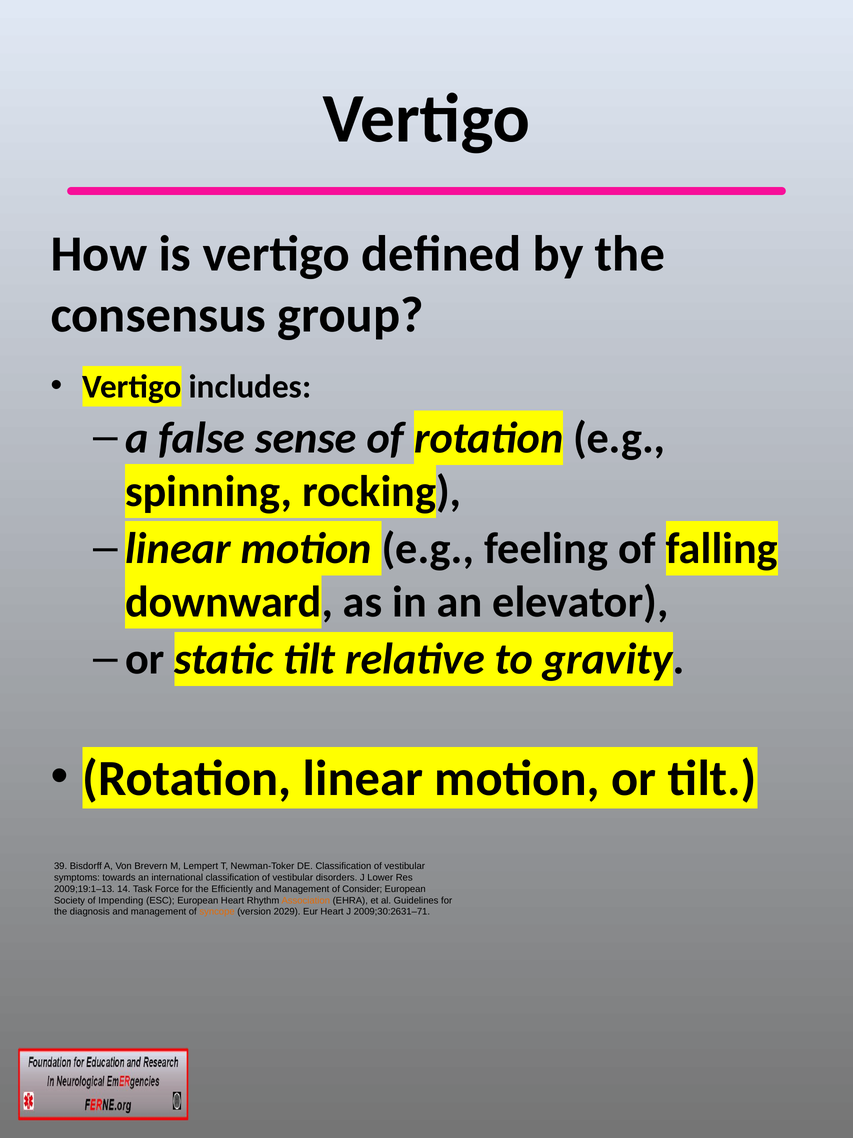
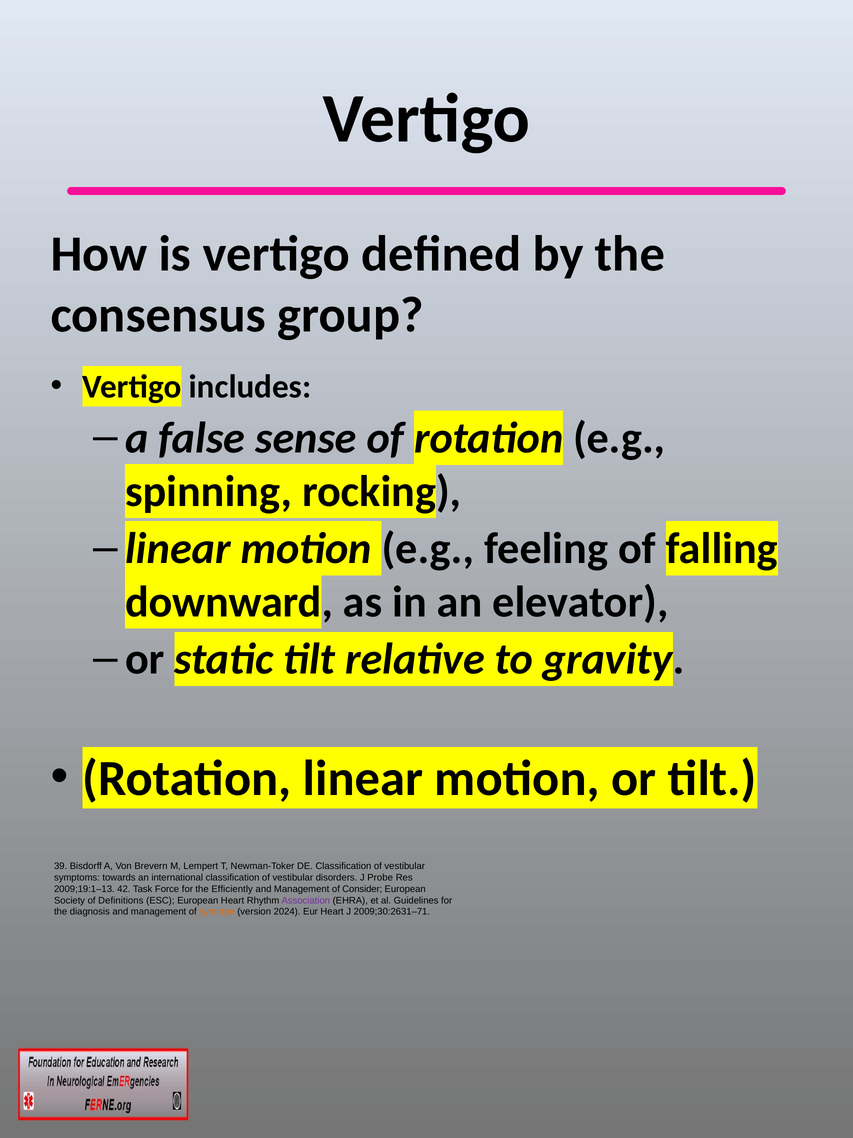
Lower: Lower -> Probe (380, 877)
14: 14 -> 42 (124, 889)
Impending: Impending -> Definitions (121, 900)
Association colour: orange -> purple (306, 900)
2029: 2029 -> 2024 (287, 911)
